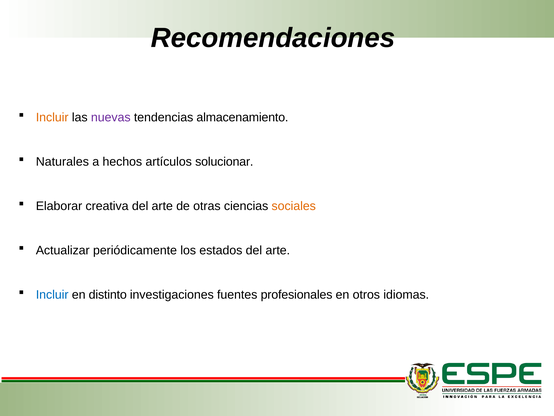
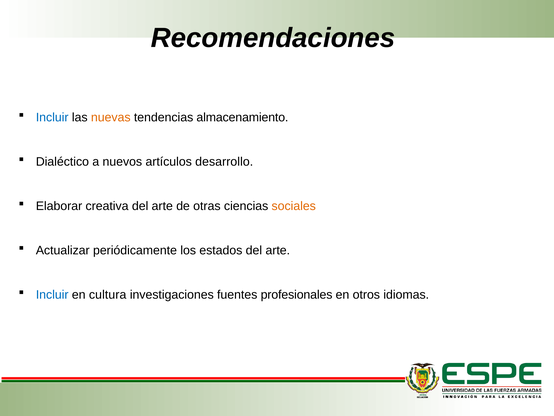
Incluir colour: orange -> blue (52, 117)
nuevas colour: purple -> orange (111, 117)
Naturales: Naturales -> Dialéctico (62, 162)
hechos: hechos -> nuevos (122, 162)
solucionar: solucionar -> desarrollo (224, 162)
distinto: distinto -> cultura (108, 295)
